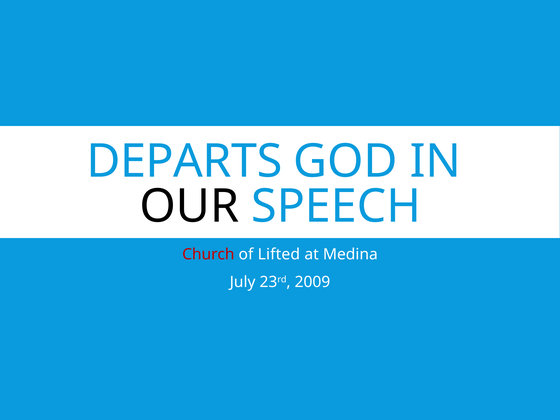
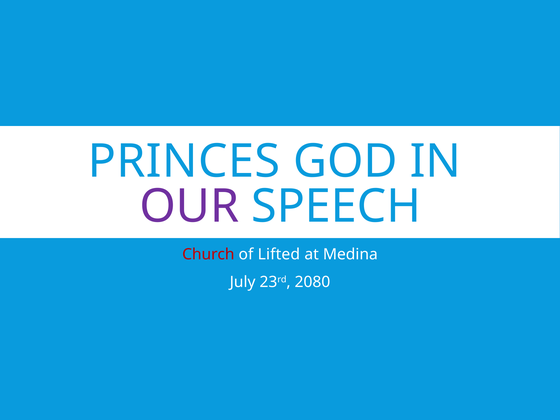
DEPARTS: DEPARTS -> PRINCES (184, 162)
OUR colour: black -> purple (189, 206)
2009: 2009 -> 2080 (312, 282)
